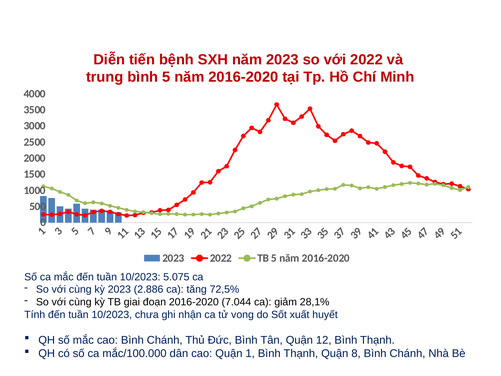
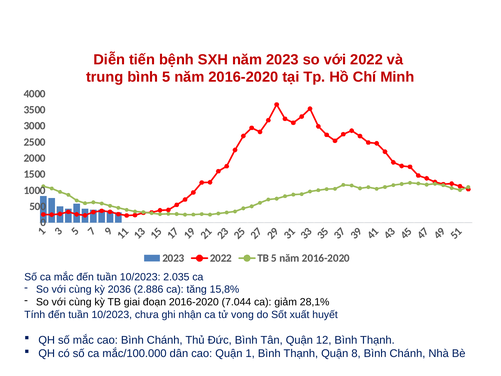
5.075: 5.075 -> 2.035 (176, 277)
kỳ 2023: 2023 -> 2036 (119, 289)
72,5%: 72,5% -> 15,8% (224, 289)
